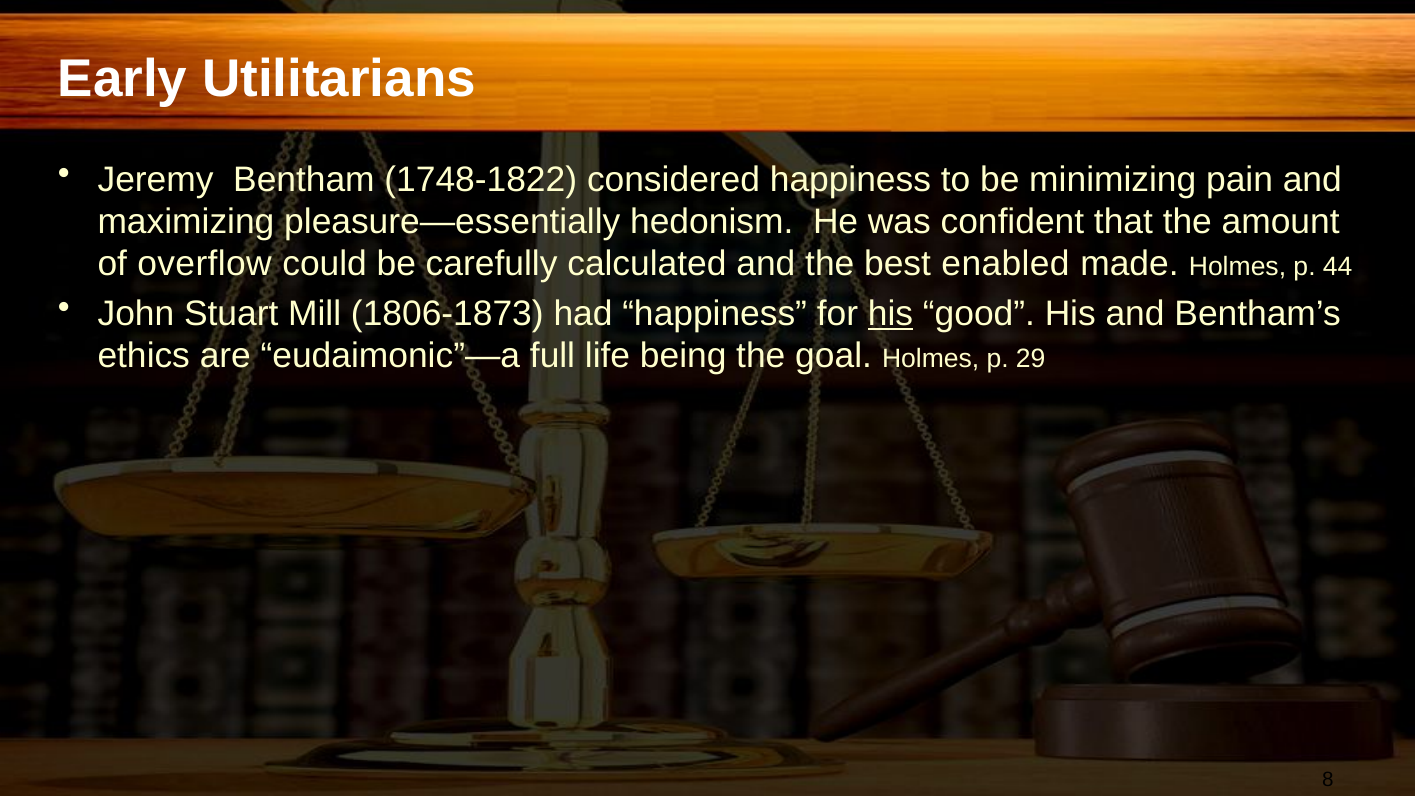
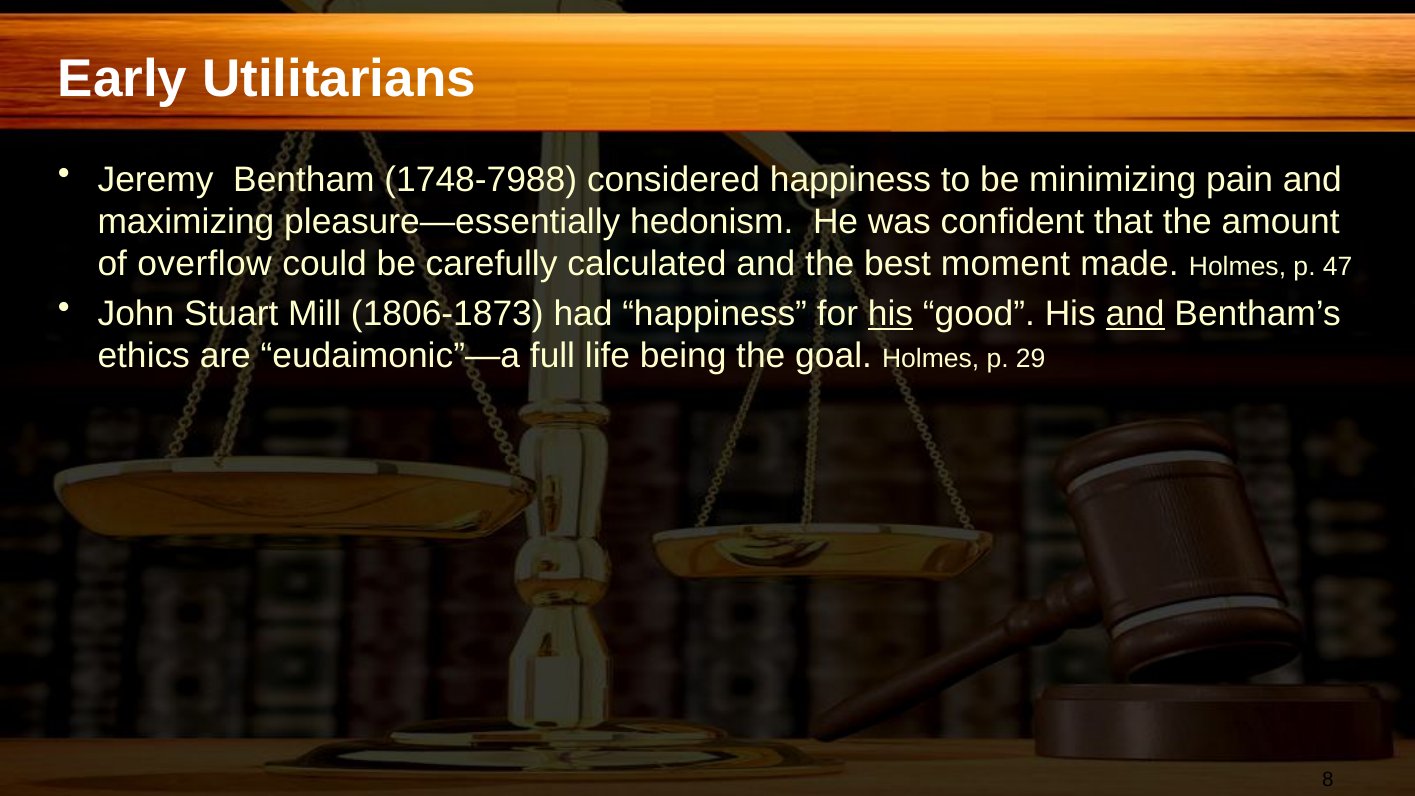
1748-1822: 1748-1822 -> 1748-7988 (481, 179)
enabled: enabled -> moment (1006, 264)
44: 44 -> 47 (1338, 267)
and underline: none -> present (1135, 314)
